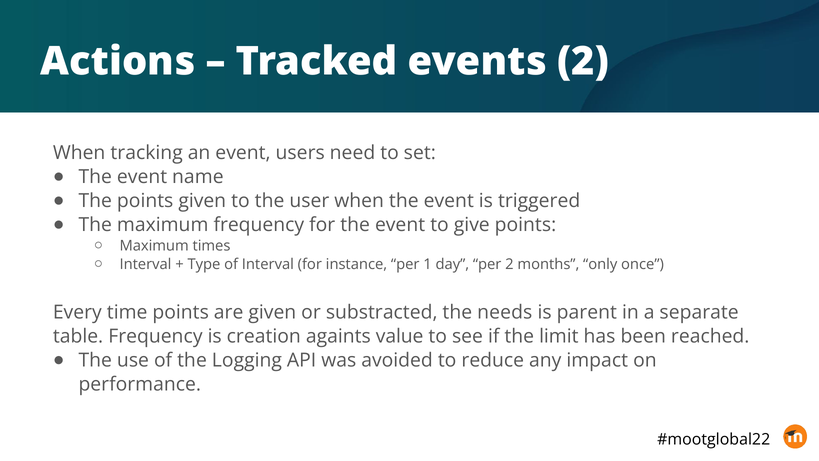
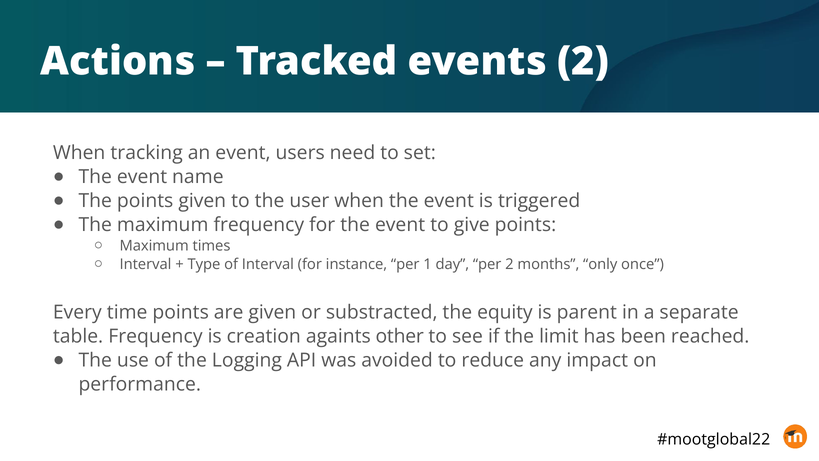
needs: needs -> equity (505, 312)
value: value -> other (400, 336)
